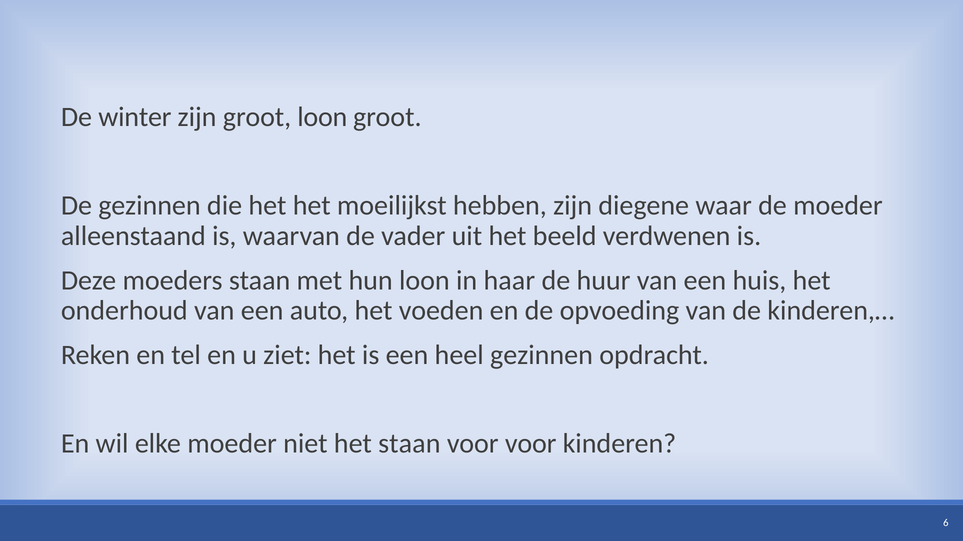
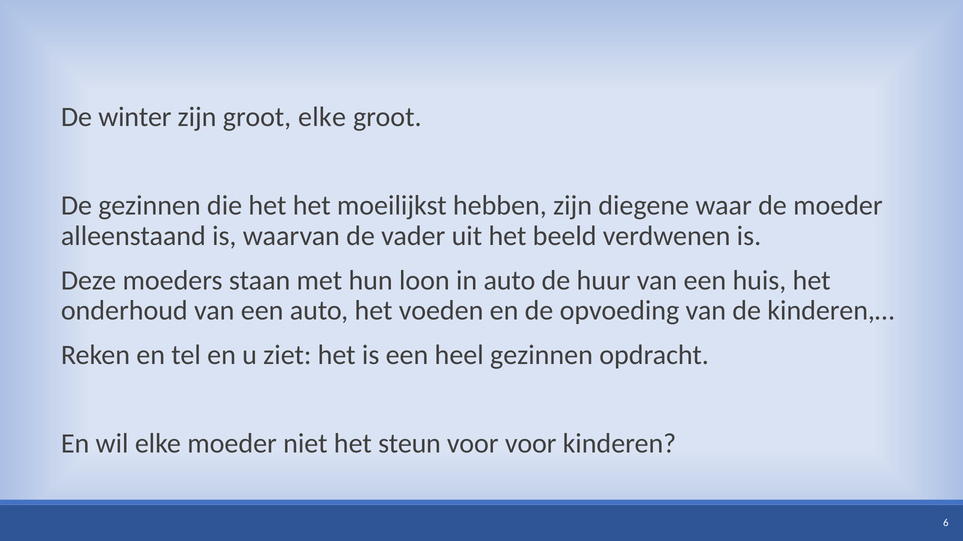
groot loon: loon -> elke (322, 117)
in haar: haar -> auto (509, 281)
het staan: staan -> steun (409, 444)
